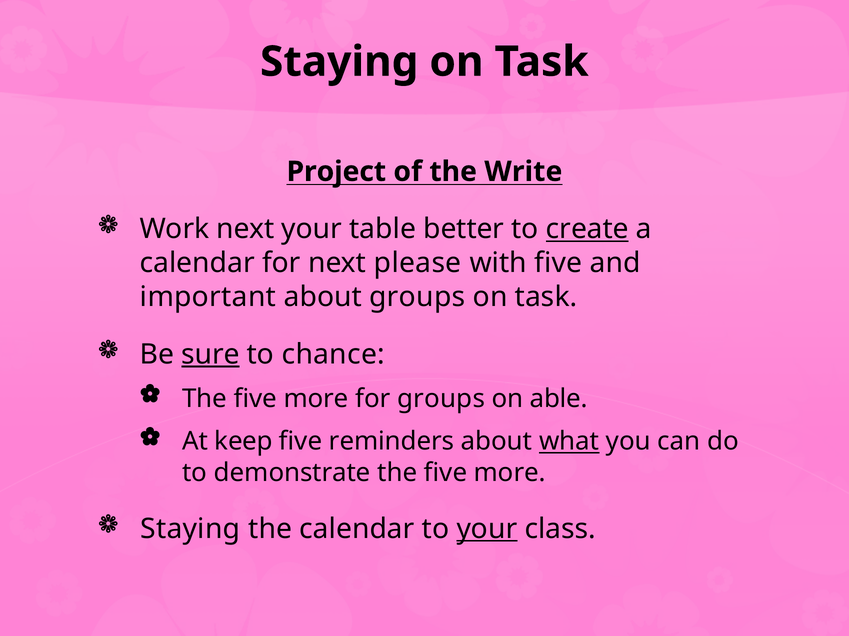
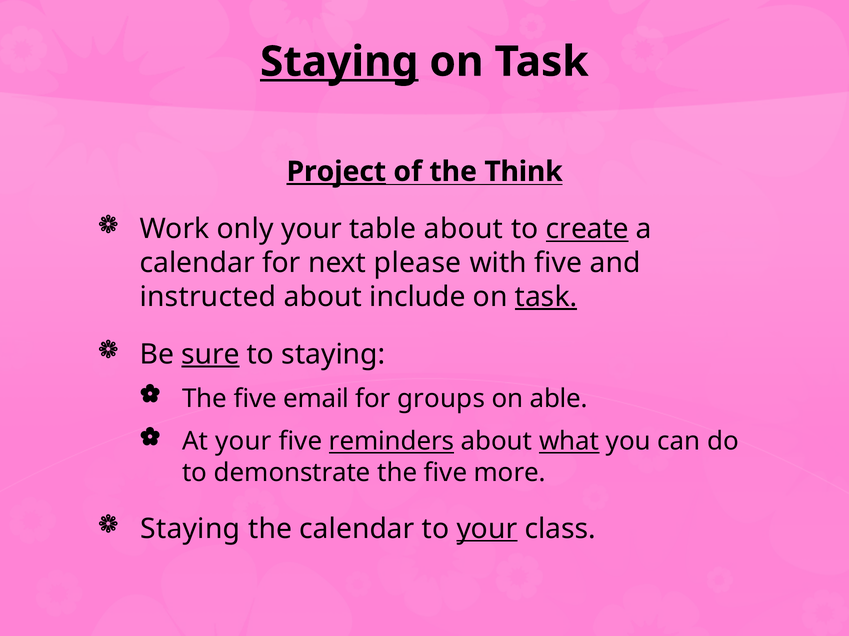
Staying underline: none -> present (339, 62)
Project underline: none -> present (336, 172)
Write: Write -> Think (524, 172)
Work next: next -> only (245, 229)
table better: better -> about (464, 229)
important: important -> instructed (208, 297)
about groups: groups -> include (417, 297)
task underline: none -> present (546, 297)
to chance: chance -> staying (333, 355)
more: more -> email (316, 399)
At keep: keep -> your (243, 442)
reminders underline: none -> present (392, 442)
